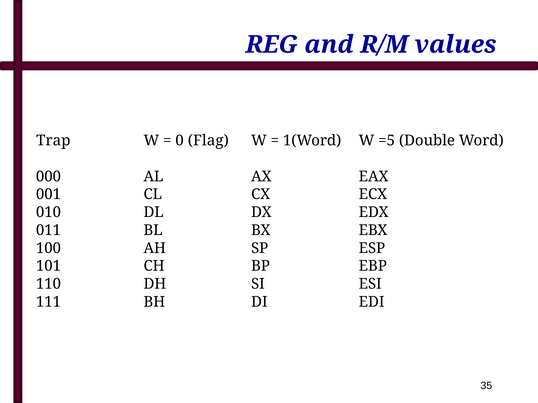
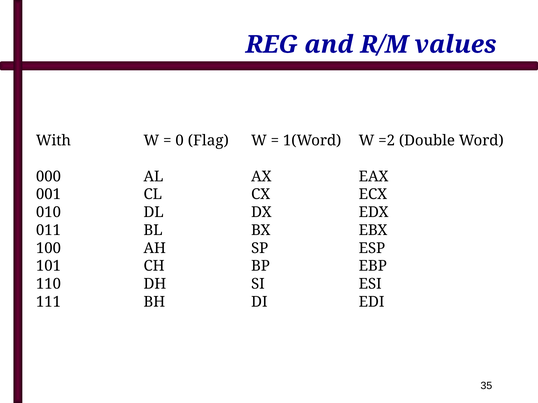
Trap: Trap -> With (53, 141)
=5: =5 -> =2 (387, 141)
